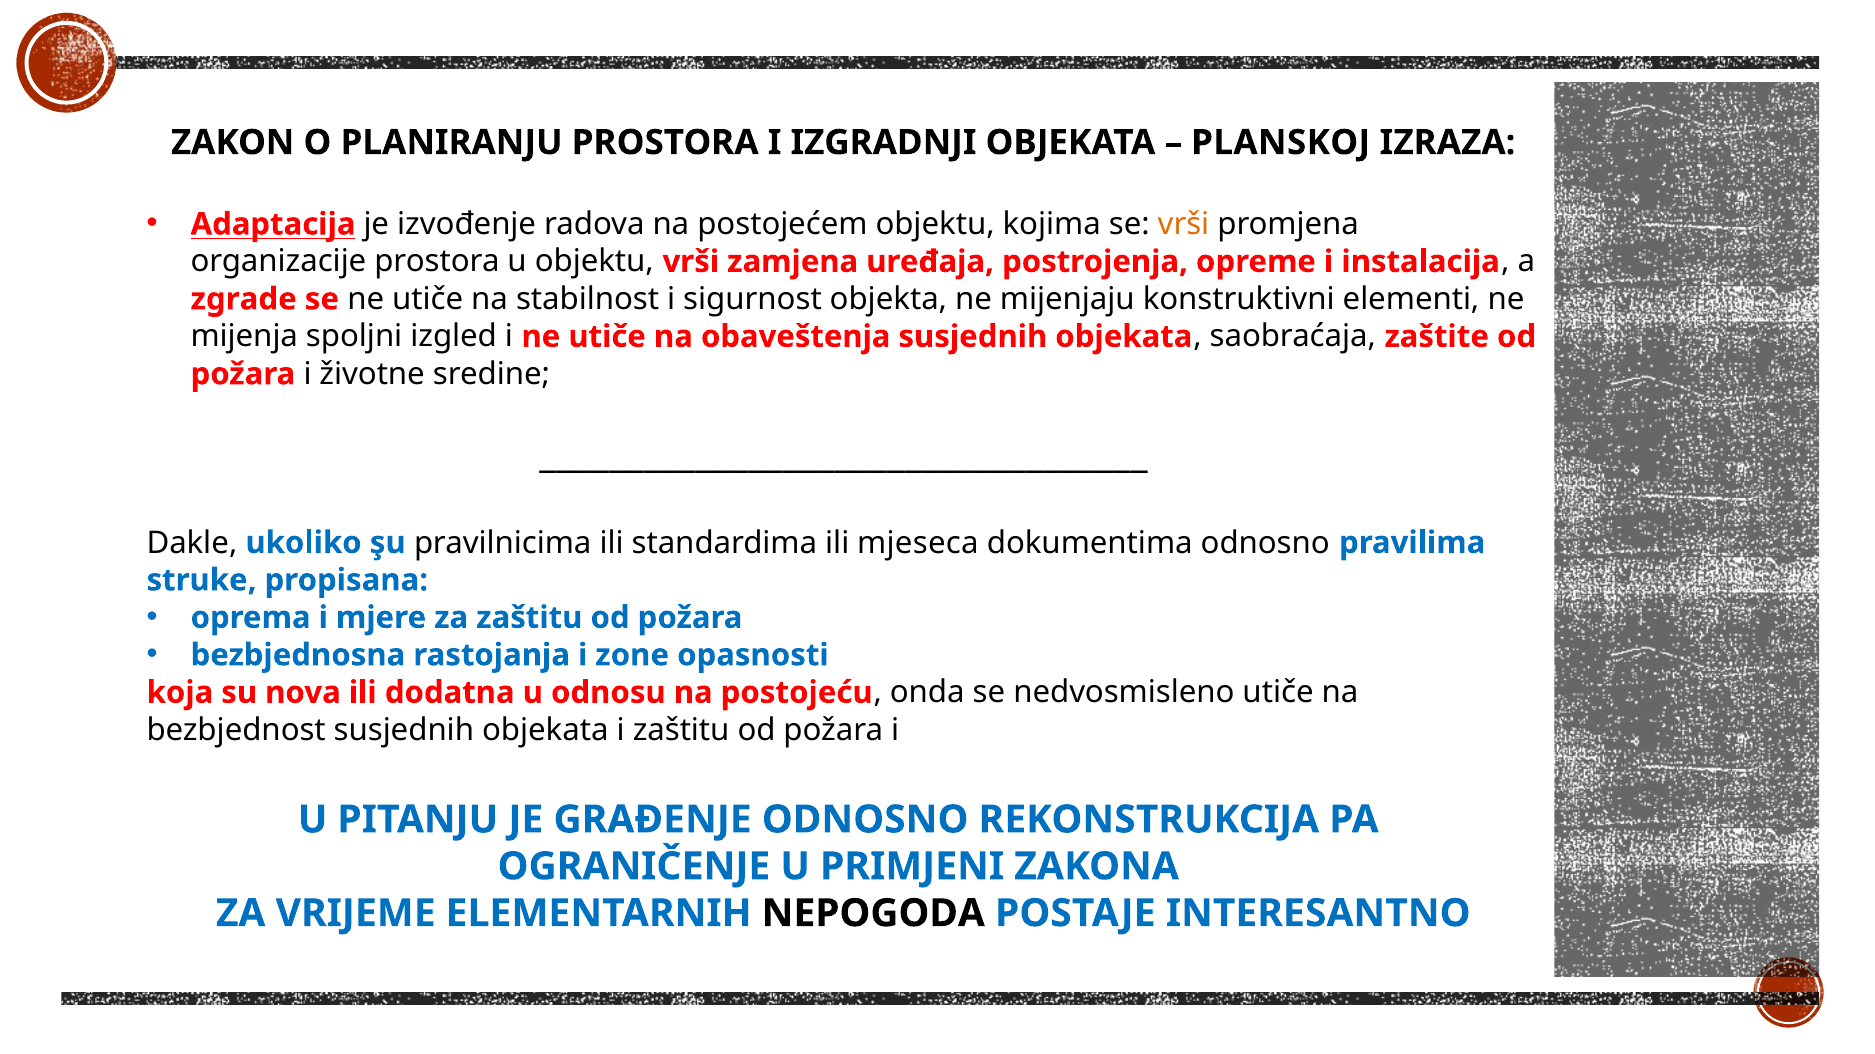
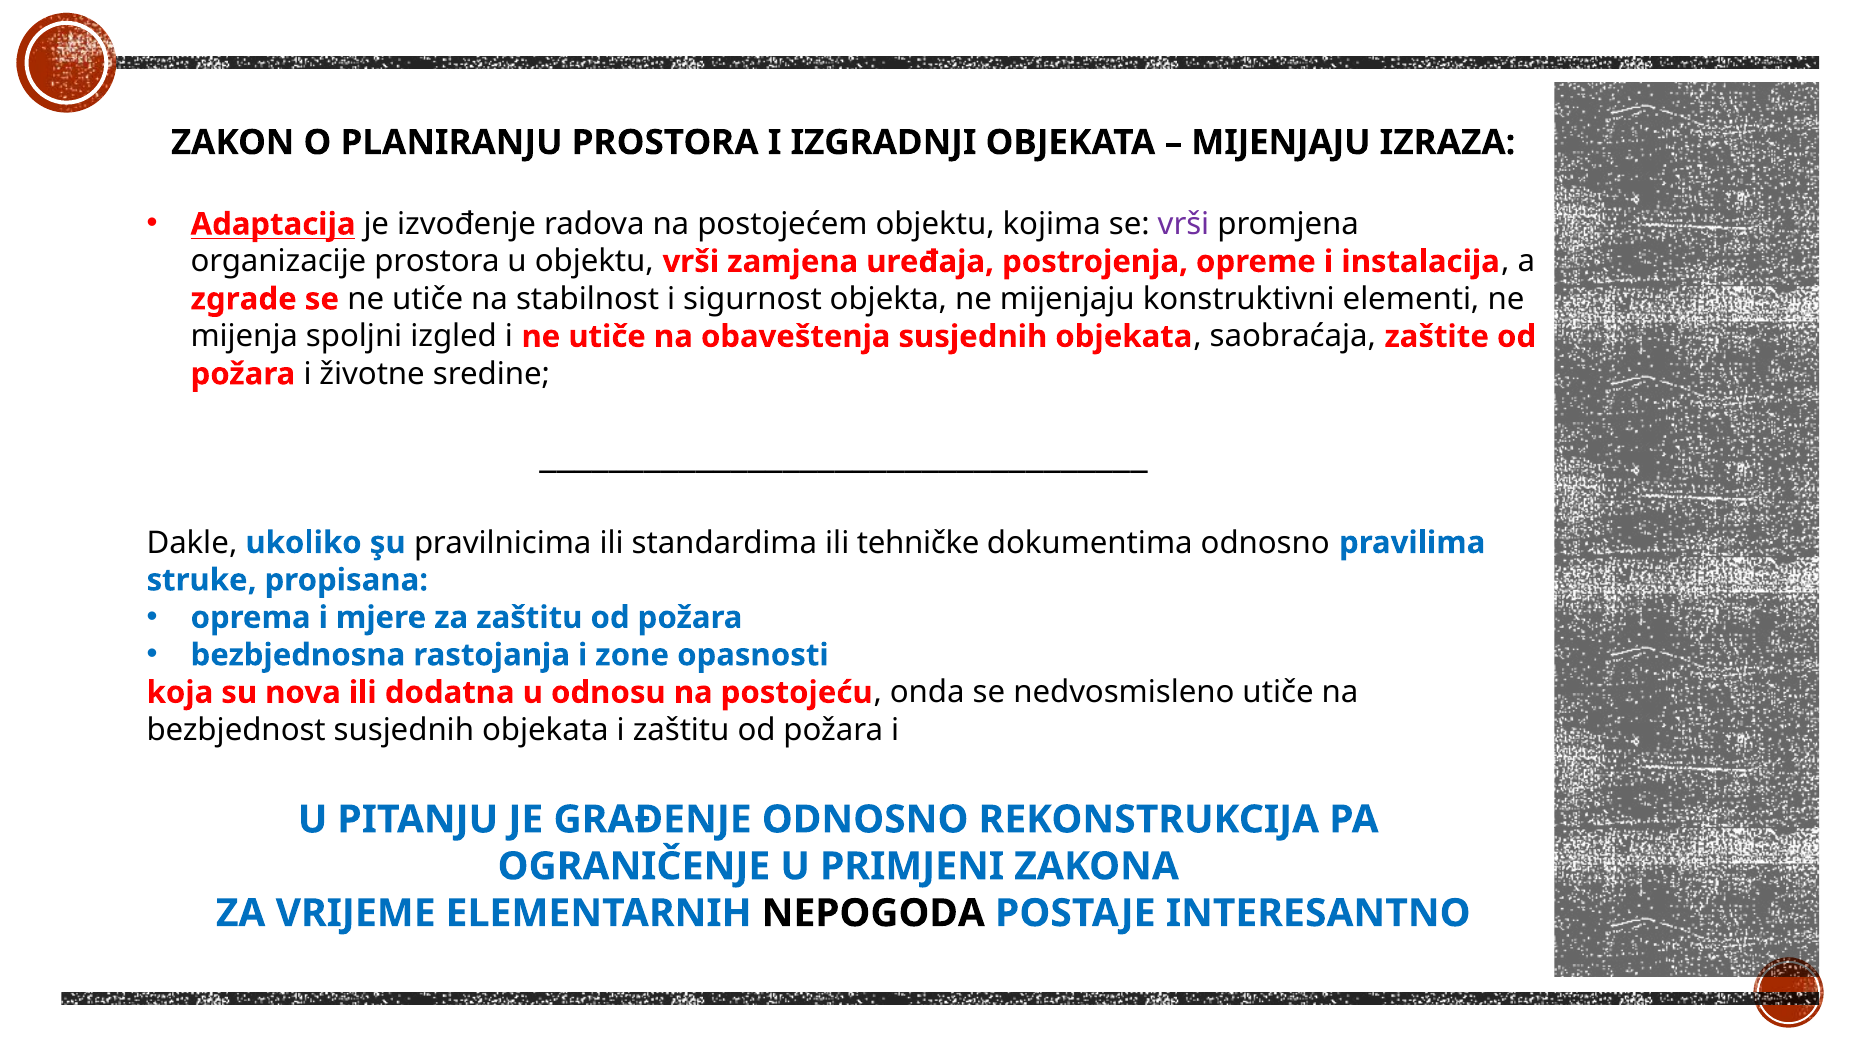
PLANSKOJ: PLANSKOJ -> MIJENJAJU (1281, 143)
vrši colour: orange -> purple (1184, 224)
mjeseca: mjeseca -> tehničke (918, 543)
